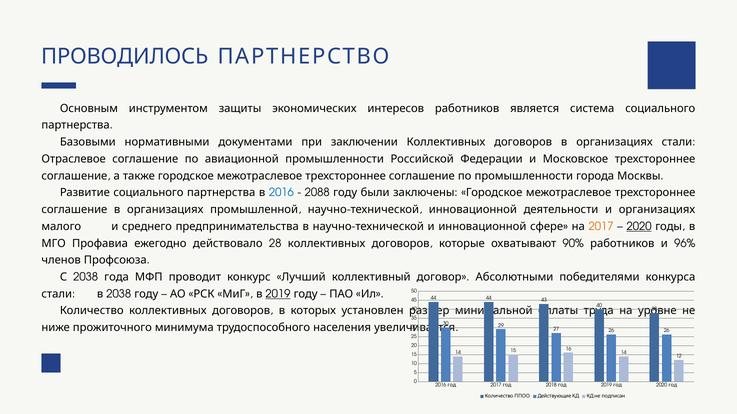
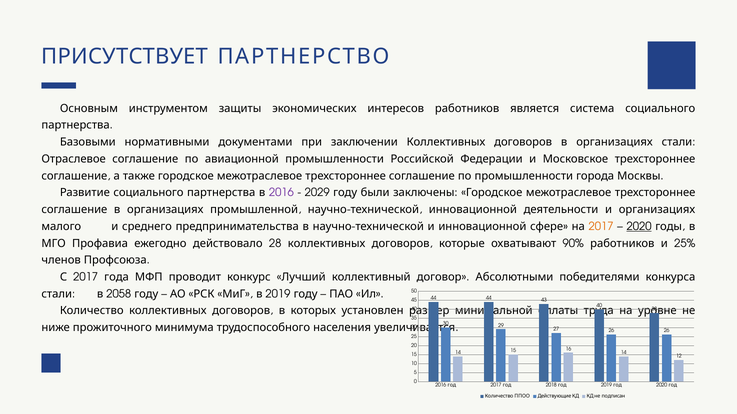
ПРОВОДИЛОСЬ: ПРОВОДИЛОСЬ -> ПРИСУТСТВУЕТ (125, 57)
2016 colour: blue -> purple (281, 193)
2088: 2088 -> 2029 (317, 193)
96%: 96% -> 25% (685, 244)
2038: 2038 -> 2017 (86, 277)
2038: 2038 -> 2058 (119, 294)
2019 underline: present -> none (278, 294)
